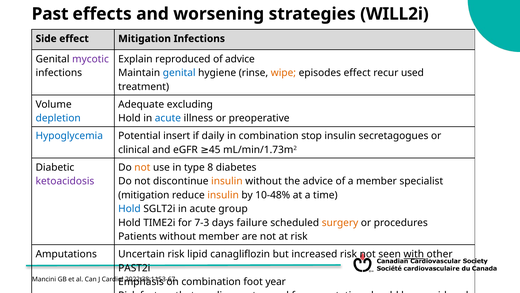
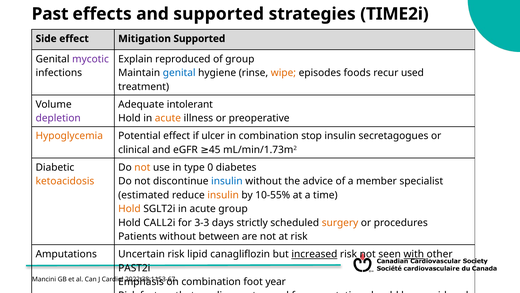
and worsening: worsening -> supported (219, 14)
WILL2i: WILL2i -> TIME2i (394, 14)
Mitigation Infections: Infections -> Supported (199, 39)
of advice: advice -> group (240, 59)
episodes effect: effect -> foods (357, 73)
excluding: excluding -> intolerant (190, 104)
depletion colour: blue -> purple (58, 118)
acute colour: blue -> orange (168, 118)
Hypoglycemia colour: blue -> orange (69, 136)
Potential insert: insert -> effect (177, 136)
if daily: daily -> ulcer (213, 136)
8: 8 -> 0 (210, 167)
ketoacidosis colour: purple -> orange (65, 181)
insulin colour: orange -> blue (227, 181)
mitigation: mitigation -> estimated (144, 195)
10-48%: 10-48% -> 10-55% (273, 195)
Hold colour: blue -> orange (129, 209)
TIME2i: TIME2i -> CALL2i (159, 222)
7-3: 7-3 -> 3-3 (202, 222)
failure: failure -> strictly (252, 222)
without member: member -> between (219, 236)
increased underline: none -> present (314, 254)
